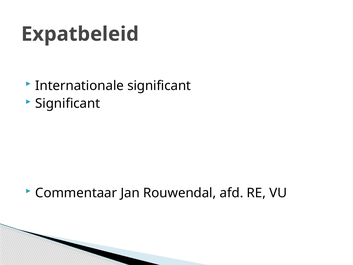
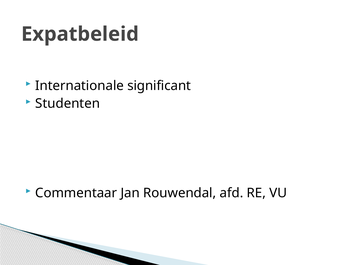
Significant: Significant -> Studenten (68, 104)
